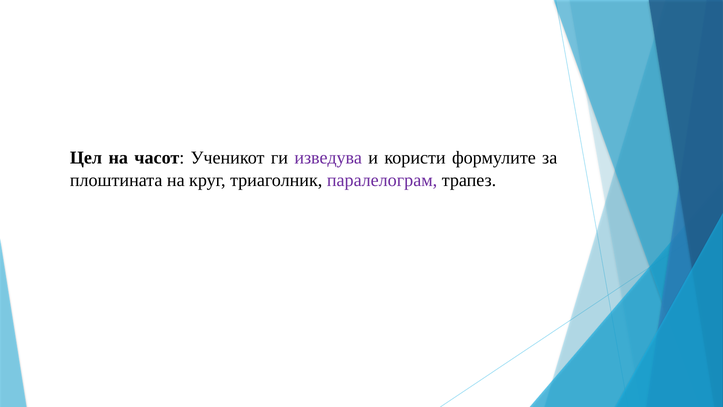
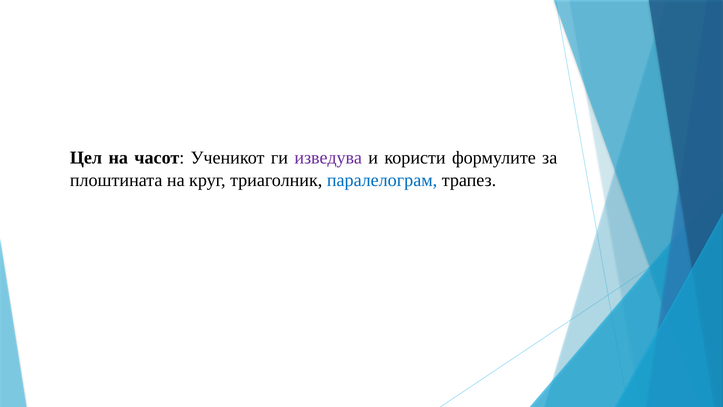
паралелограм colour: purple -> blue (382, 180)
